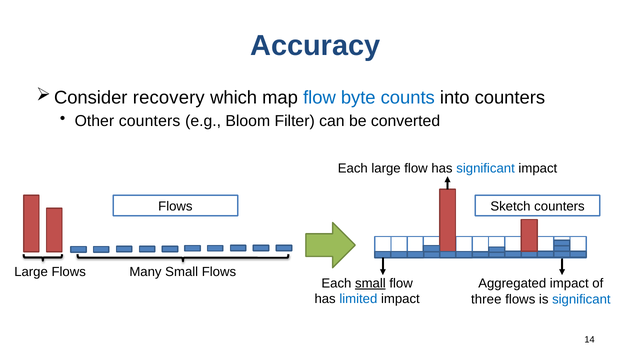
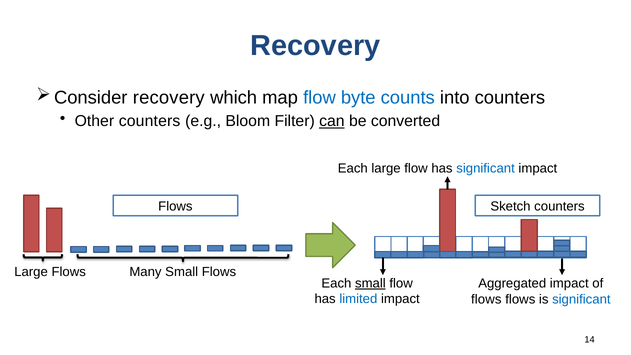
Accuracy: Accuracy -> Recovery (315, 46)
can underline: none -> present (332, 121)
three: three -> flows (486, 299)
